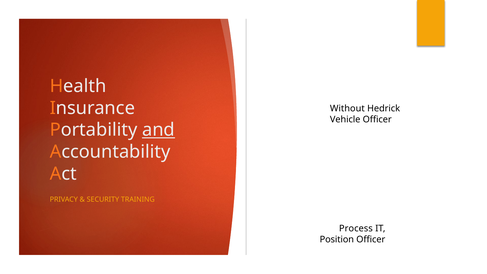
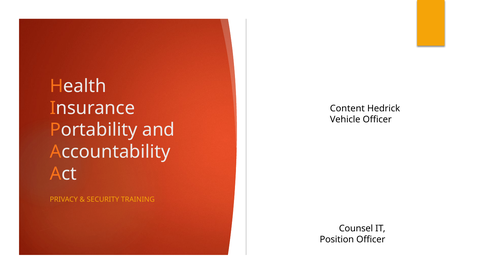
Without: Without -> Content (347, 109)
and underline: present -> none (159, 130)
Process: Process -> Counsel (356, 228)
